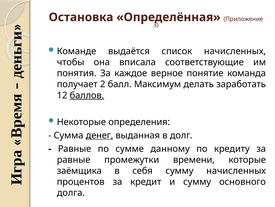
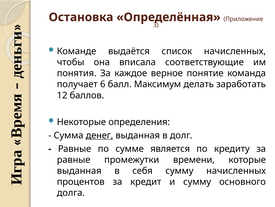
2: 2 -> 6 (103, 84)
баллов underline: present -> none (87, 95)
данному: данному -> является (170, 148)
заёмщика: заёмщика -> выданная (79, 170)
